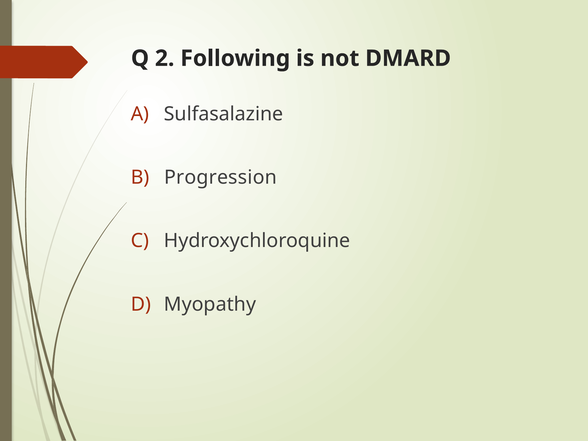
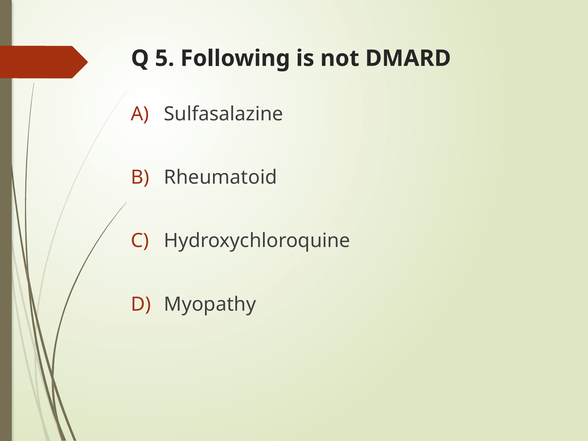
2: 2 -> 5 (165, 58)
Progression: Progression -> Rheumatoid (221, 177)
